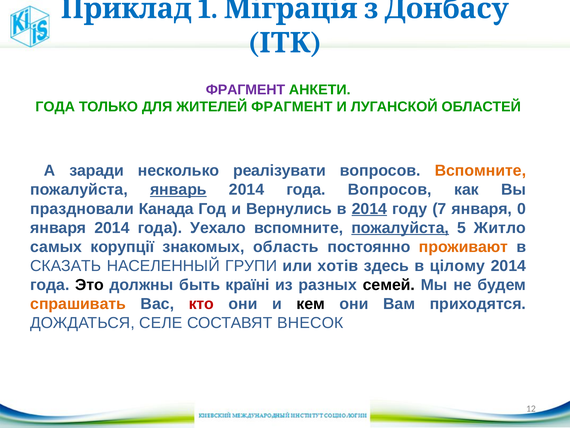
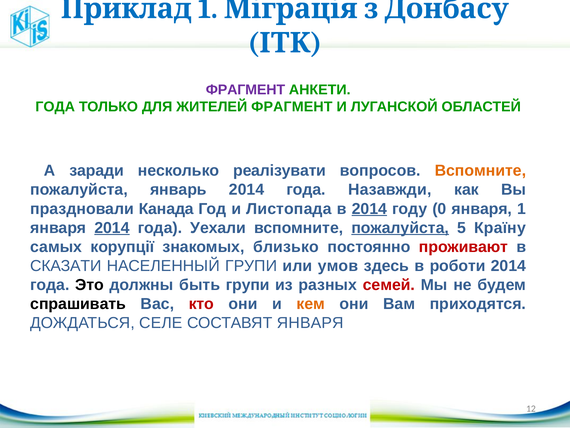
январь underline: present -> none (178, 190)
года Вопросов: Вопросов -> Назавжди (390, 190)
Вернулись: Вернулись -> Листопада (289, 209)
7: 7 -> 0 (439, 209)
января 0: 0 -> 1 (522, 209)
2014 underline: none -> present (112, 228)
Уехало: Уехало -> Уехали (218, 228)
Житло: Житло -> Країну (500, 228)
область: область -> близько (286, 247)
проживают colour: orange -> red (463, 247)
СКАЗАТЬ: СКАЗАТЬ -> СКАЗАТИ (66, 266)
хотів: хотів -> умов (338, 266)
цілому: цілому -> роботи (458, 266)
быть країні: країні -> групи (248, 285)
семей colour: black -> red (389, 285)
спрашивать colour: orange -> black (78, 304)
кем colour: black -> orange (311, 304)
СОСТАВЯТ ВНЕСОК: ВНЕСОК -> ЯНВАРЯ (310, 323)
